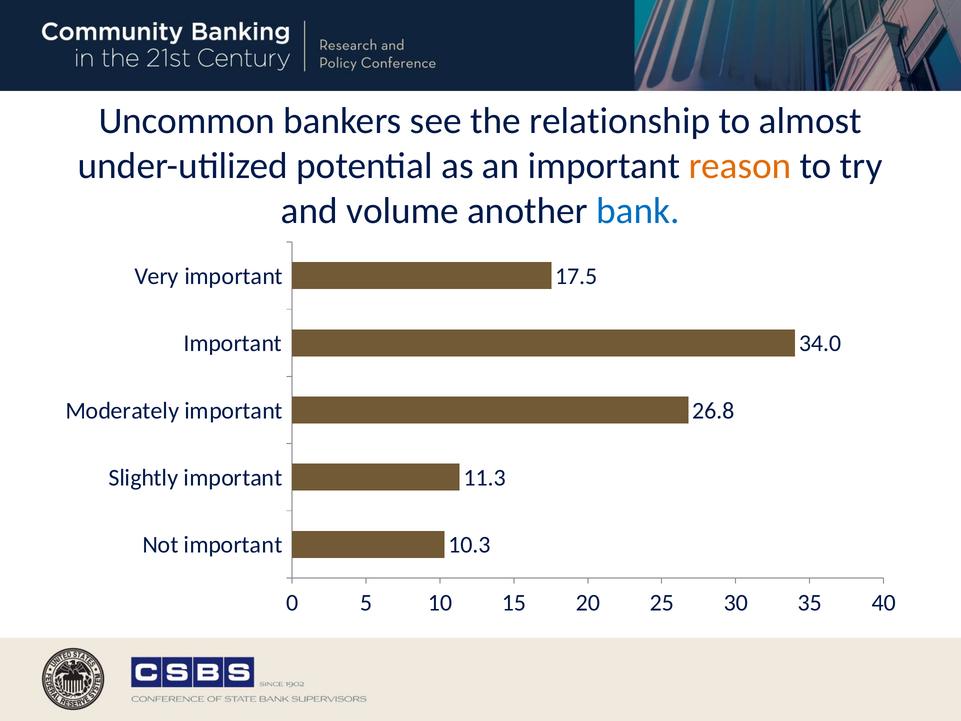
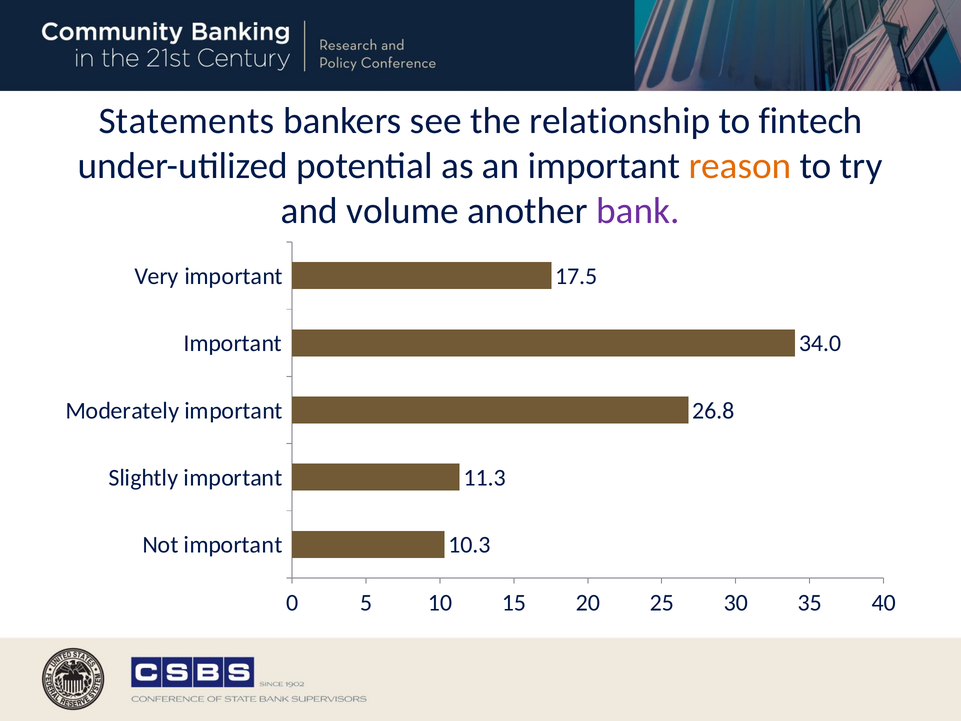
Uncommon: Uncommon -> Statements (187, 121)
almost: almost -> fintech (811, 121)
bank colour: blue -> purple (638, 211)
